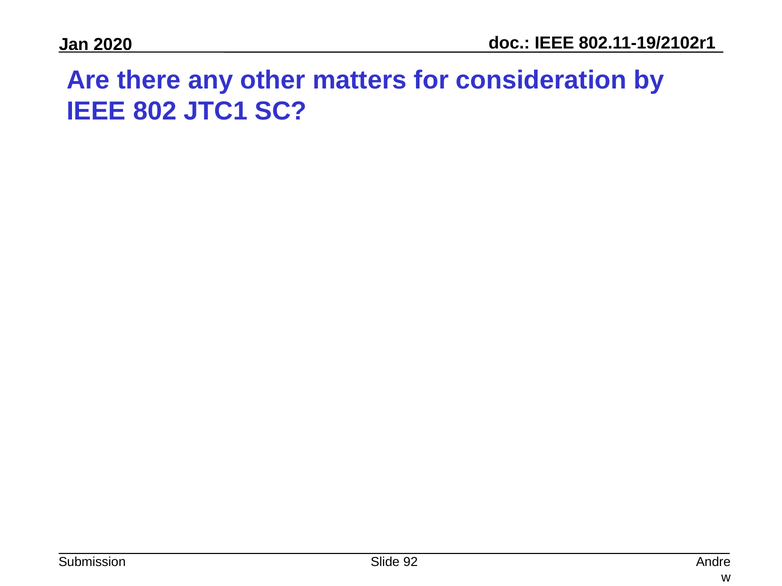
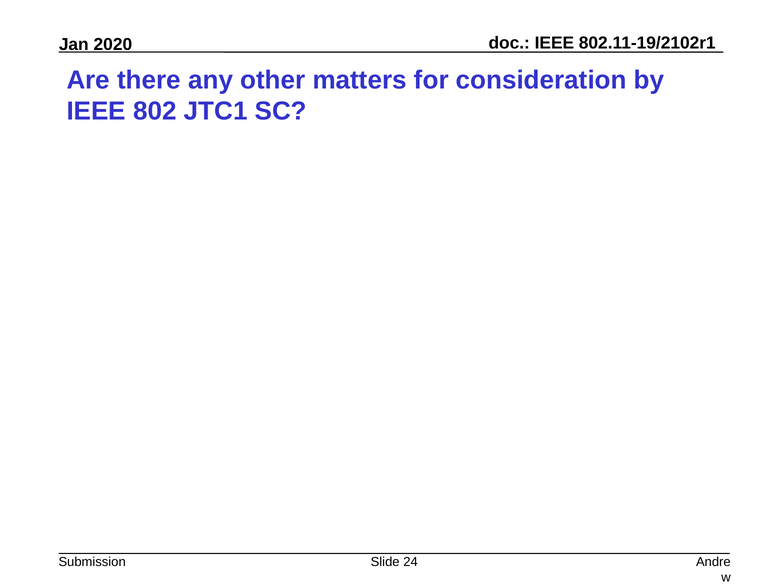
92: 92 -> 24 (411, 562)
